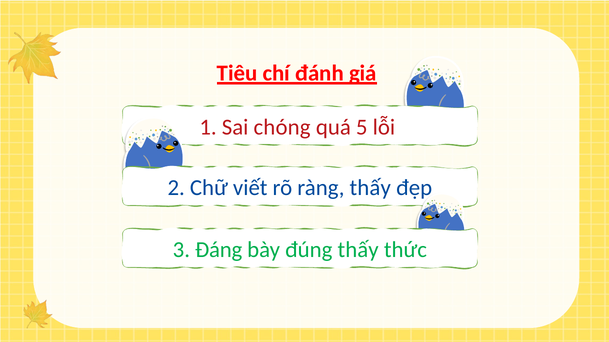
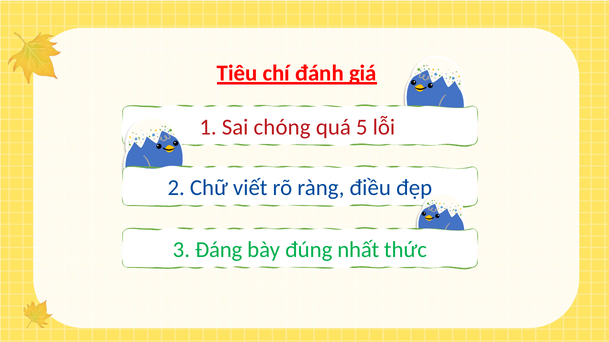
ràng thấy: thấy -> điều (370, 188)
đúng thấy: thấy -> nhất (358, 250)
